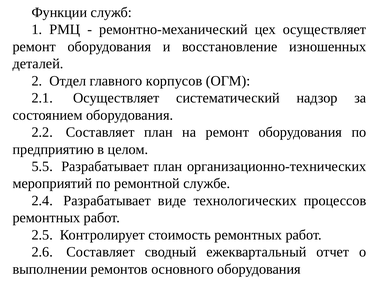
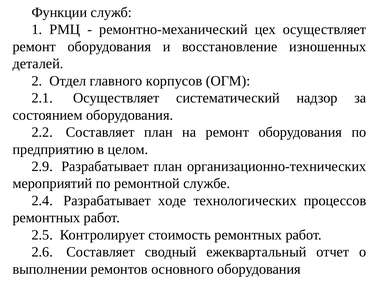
5.5: 5.5 -> 2.9 (42, 166)
виде: виде -> ходе (172, 200)
